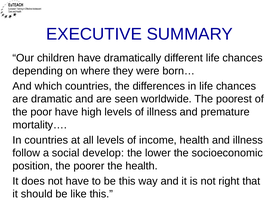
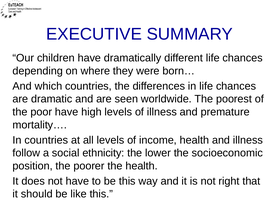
develop: develop -> ethnicity (103, 153)
